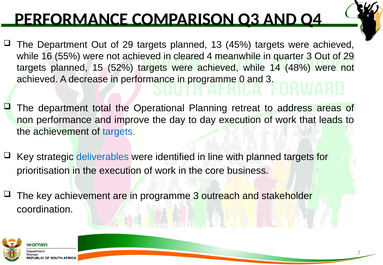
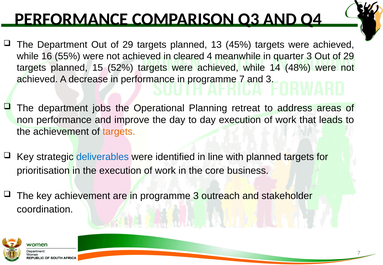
programme 0: 0 -> 7 (242, 79)
total: total -> jobs (102, 108)
targets colour: blue -> orange (119, 132)
